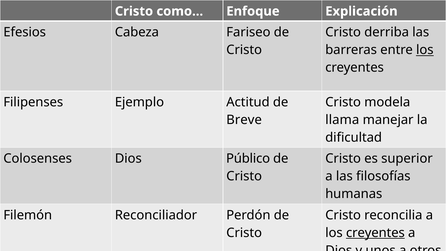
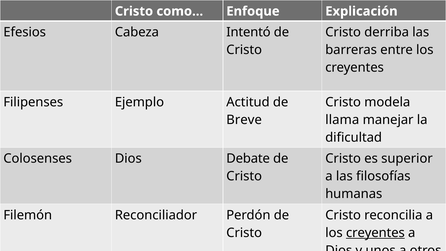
Fariseo: Fariseo -> Intentó (248, 32)
los underline: present -> none (425, 50)
Público: Público -> Debate (248, 159)
